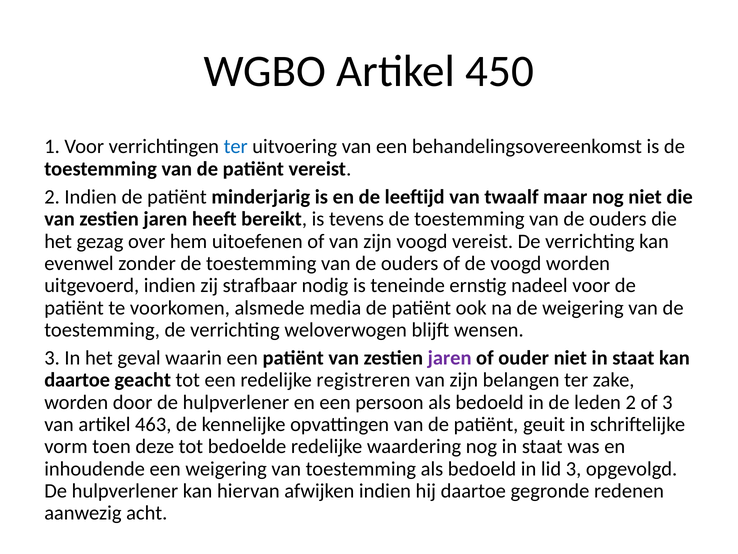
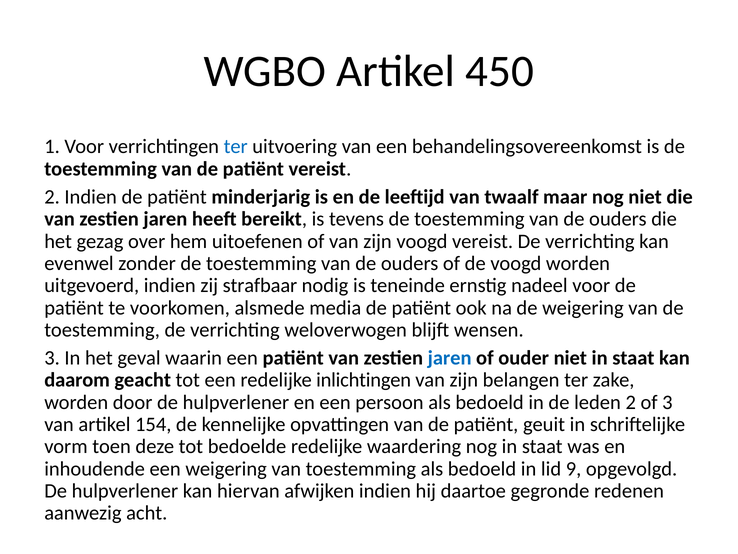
jaren colour: purple -> blue (450, 358)
daartoe: daartoe -> daarom (77, 380)
registreren: registreren -> inlichtingen (364, 380)
463: 463 -> 154 (153, 424)
lid 3: 3 -> 9 (574, 468)
